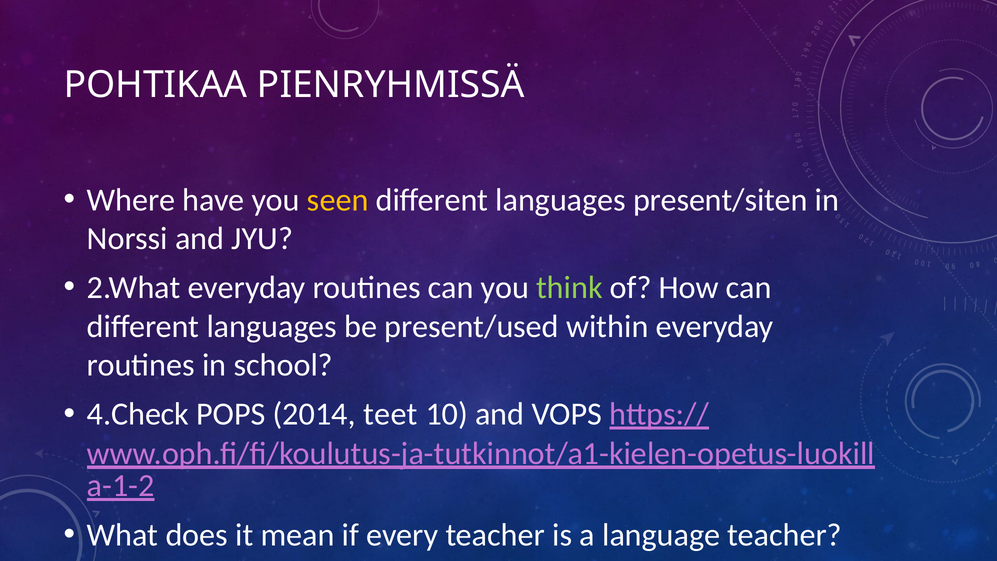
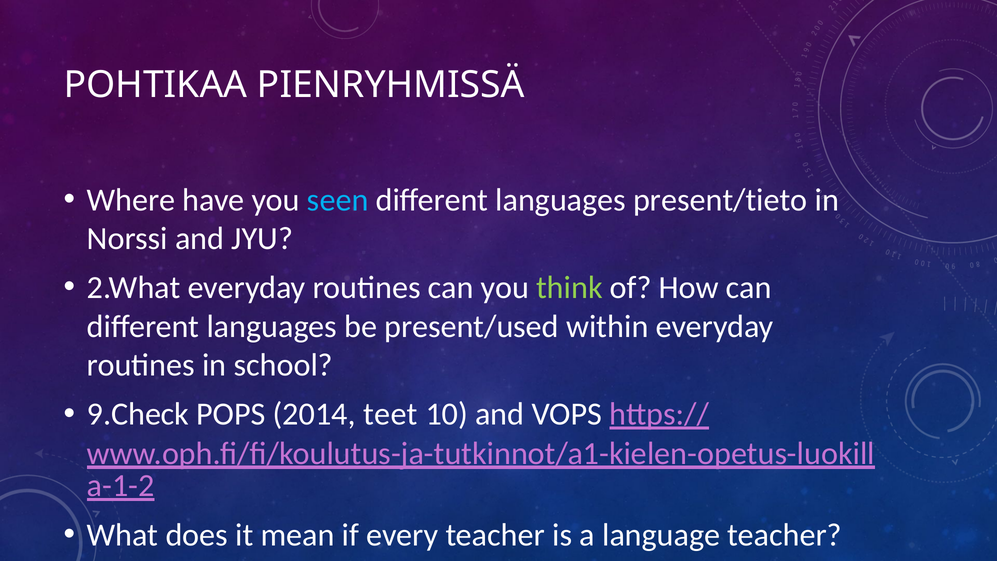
seen colour: yellow -> light blue (338, 200)
present/siten: present/siten -> present/tieto (720, 200)
4.Check: 4.Check -> 9.Check (138, 414)
